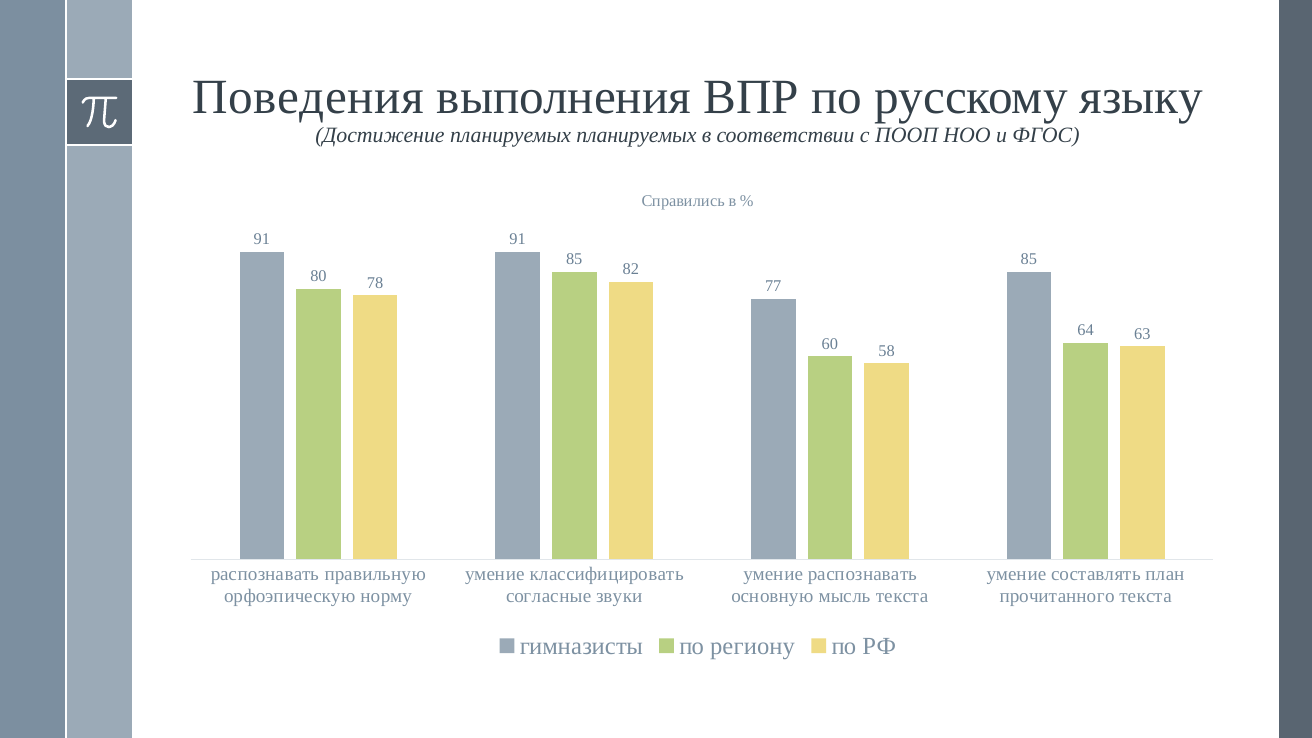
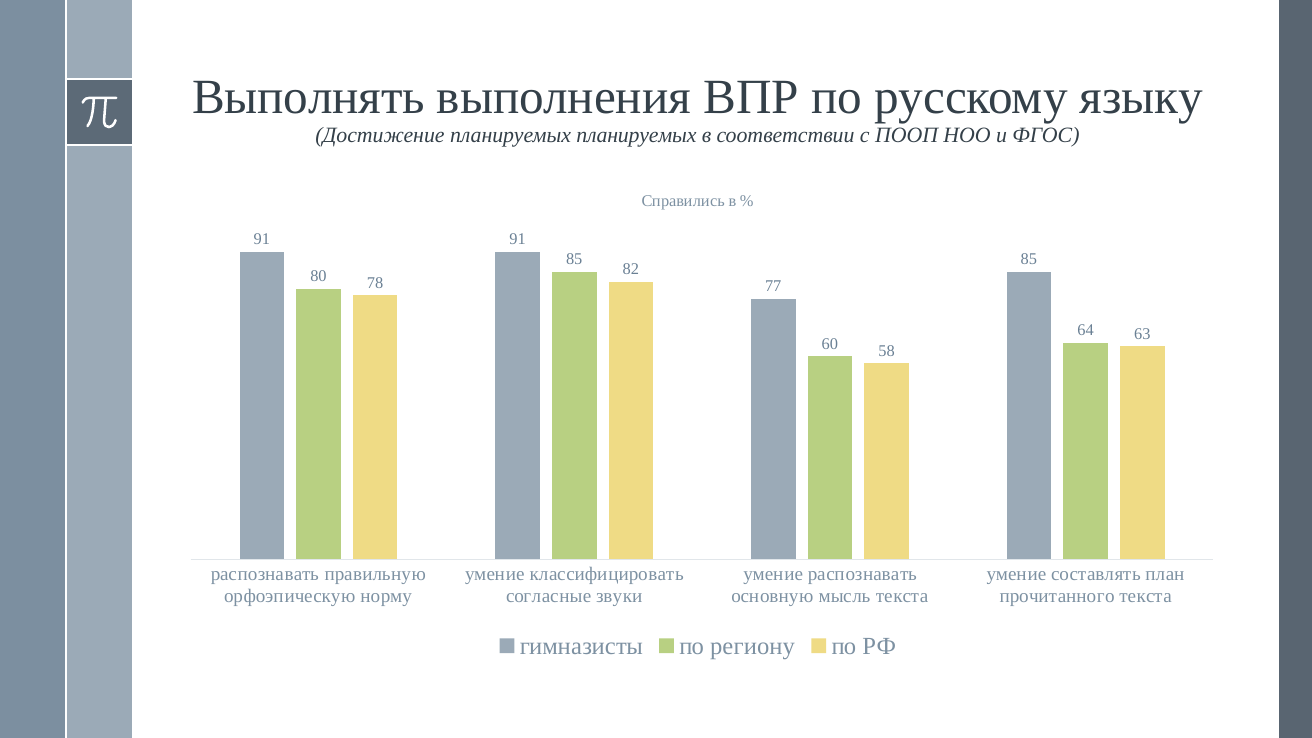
Поведения: Поведения -> Выполнять (309, 97)
